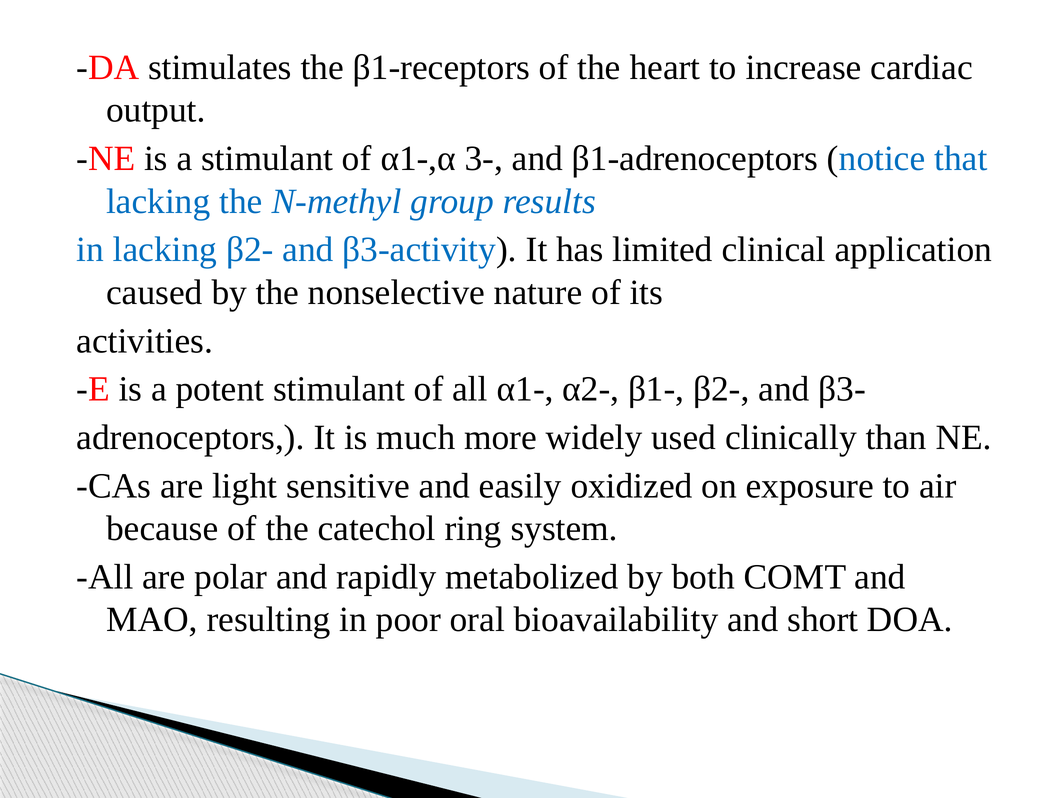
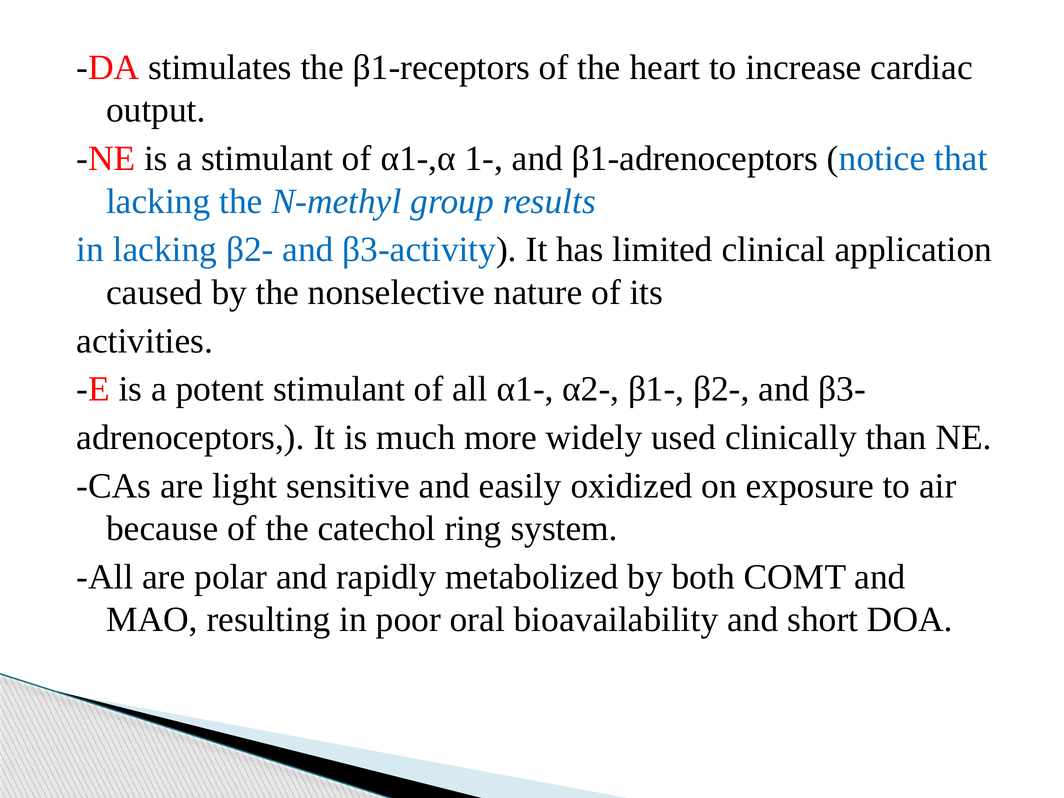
3-: 3- -> 1- (484, 159)
